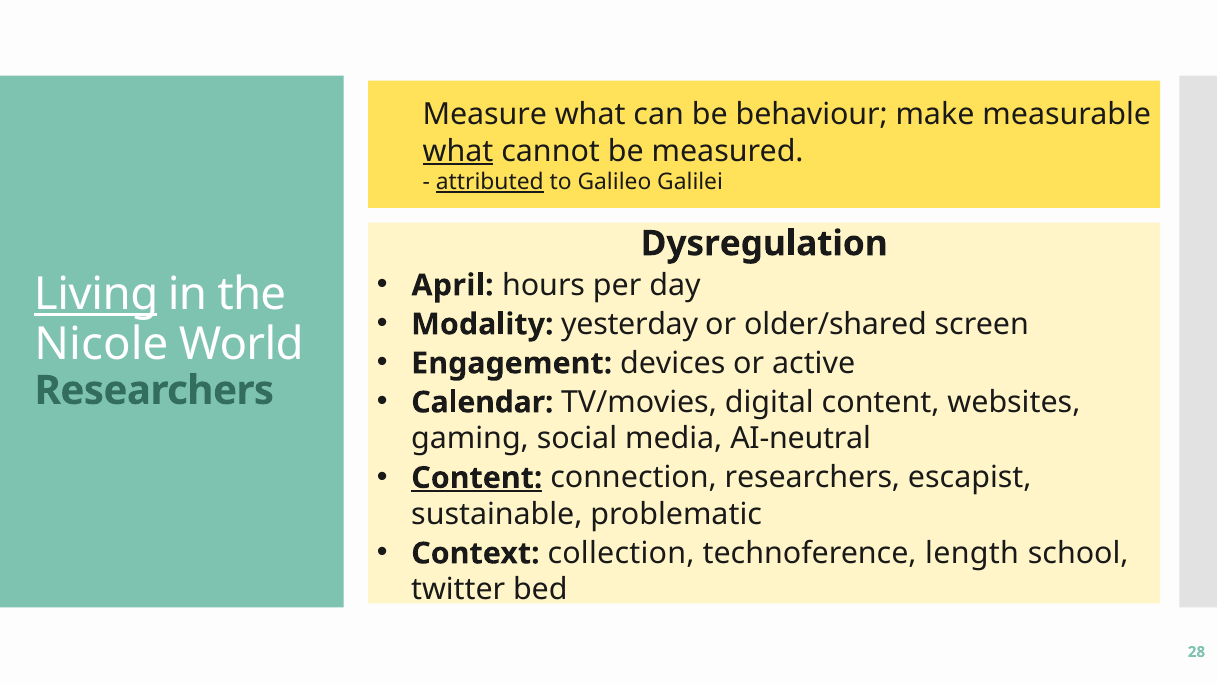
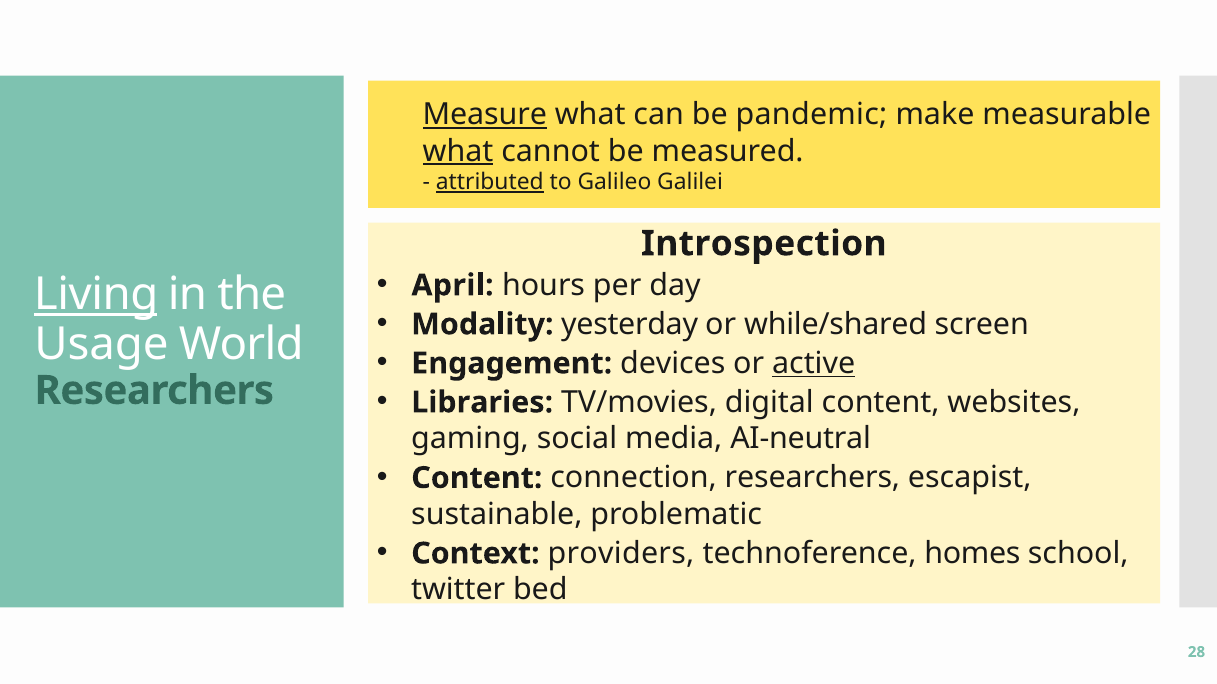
Measure underline: none -> present (485, 115)
behaviour: behaviour -> pandemic (812, 115)
Dysregulation: Dysregulation -> Introspection (764, 244)
older/shared: older/shared -> while/shared (836, 325)
Nicole: Nicole -> Usage (101, 344)
active underline: none -> present (814, 364)
Calendar: Calendar -> Libraries (482, 403)
Content underline: present -> none (477, 478)
collection: collection -> providers (621, 554)
length: length -> homes (972, 554)
